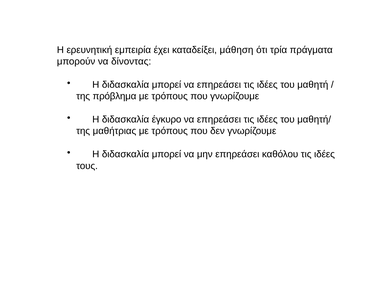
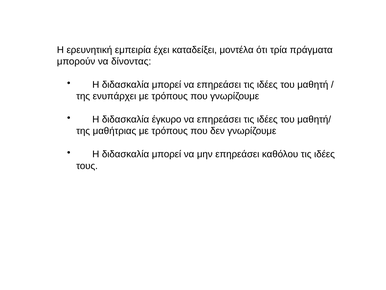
μάθηση: μάθηση -> μοντέλα (237, 50)
πρόβλημα: πρόβλημα -> ενυπάρχει (114, 96)
